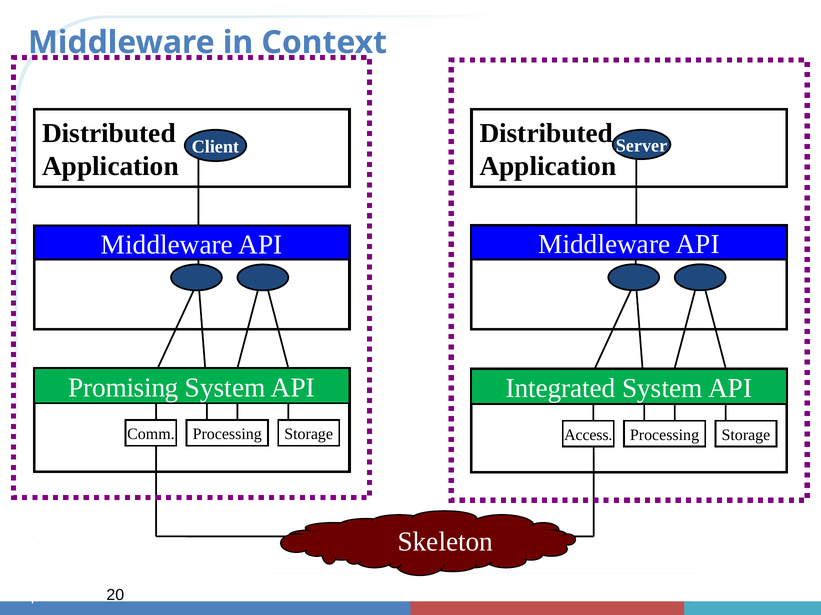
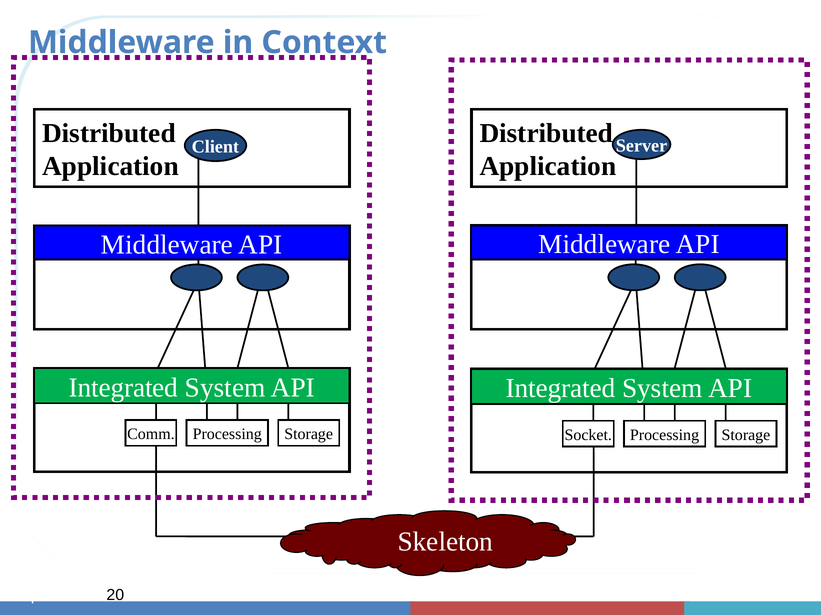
Promising: Promising -> Integrated (123, 388)
Access: Access -> Socket (588, 435)
